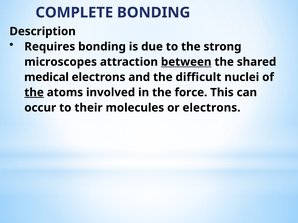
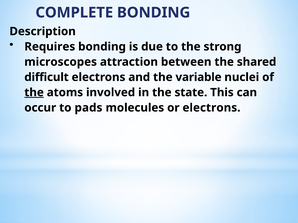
between underline: present -> none (186, 62)
medical: medical -> difficult (47, 77)
difficult: difficult -> variable (199, 77)
force: force -> state (191, 93)
their: their -> pads (88, 108)
